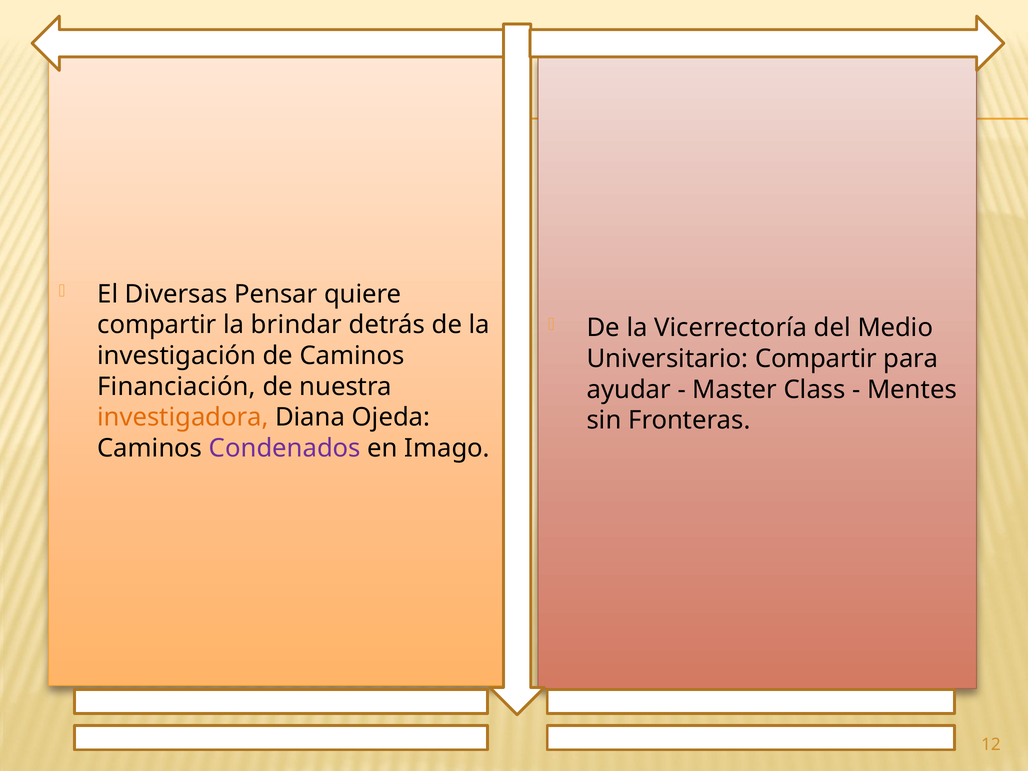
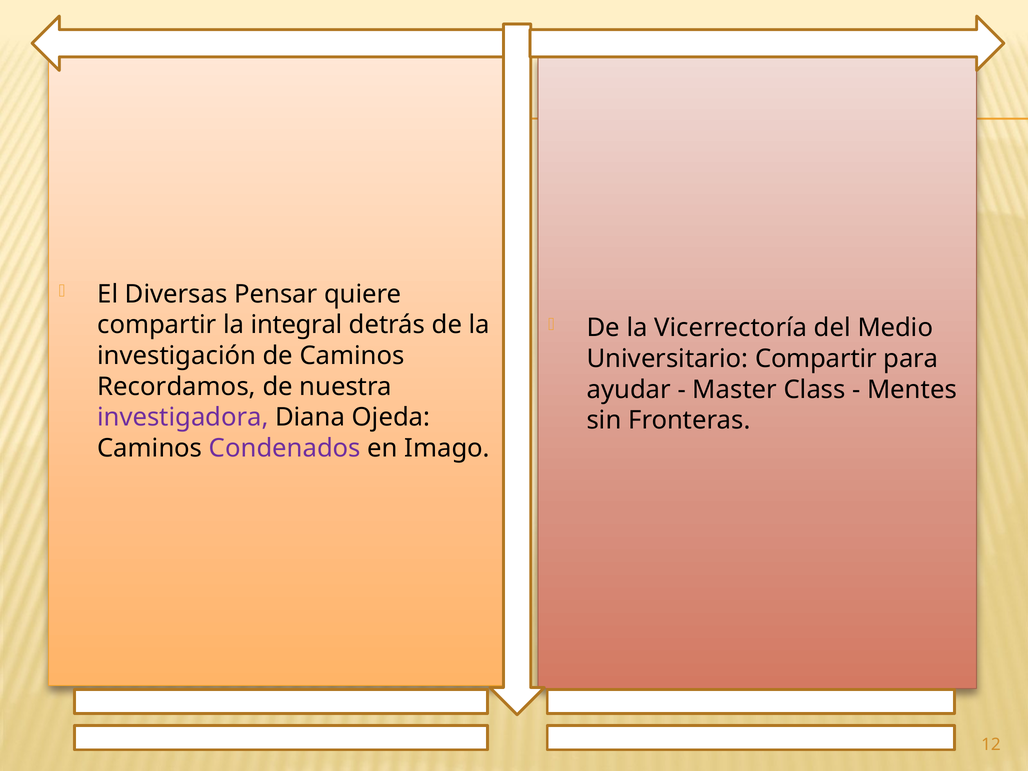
brindar: brindar -> integral (297, 325)
Financiación: Financiación -> Recordamos (177, 387)
investigadora colour: orange -> purple (183, 417)
